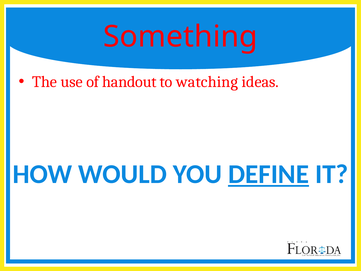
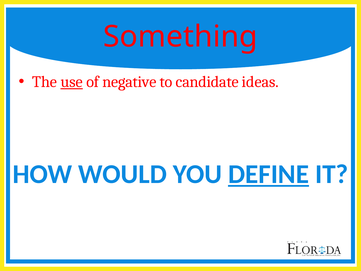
use underline: none -> present (72, 82)
handout: handout -> negative (129, 82)
watching: watching -> candidate (207, 82)
